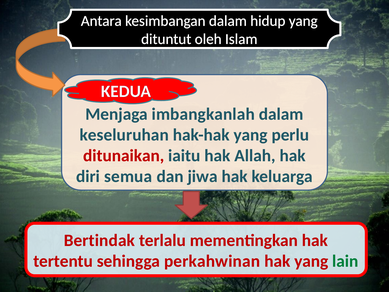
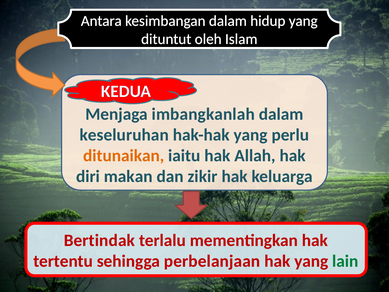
ditunaikan colour: red -> orange (124, 155)
semua: semua -> makan (128, 176)
jiwa: jiwa -> zikir (203, 176)
perkahwinan: perkahwinan -> perbelanjaan (212, 261)
